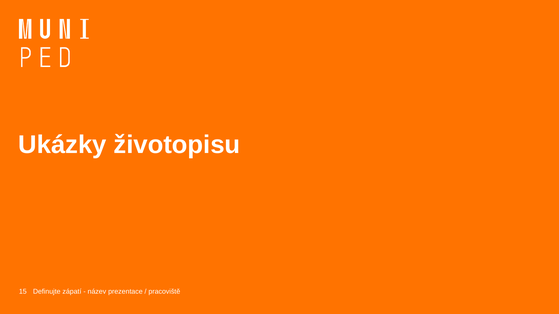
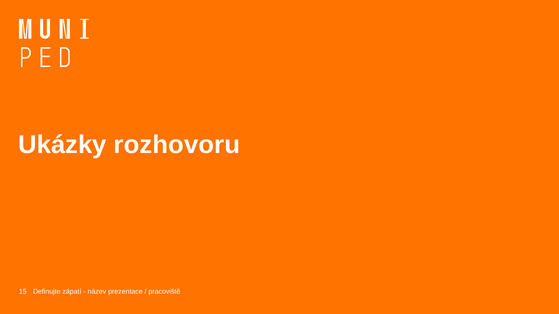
životopisu: životopisu -> rozhovoru (177, 145)
